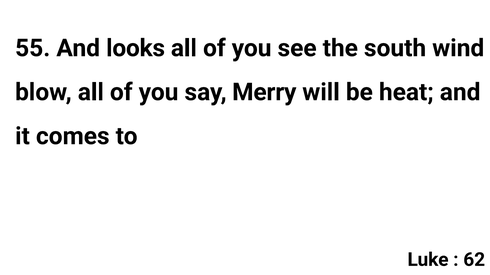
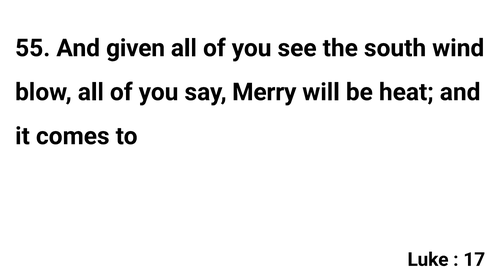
looks: looks -> given (136, 48)
62: 62 -> 17 (474, 260)
